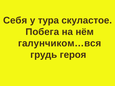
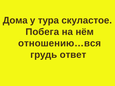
Себя: Себя -> Дома (15, 20)
галунчиком…вся: галунчиком…вся -> отношению…вся (60, 43)
героя: героя -> ответ (73, 55)
